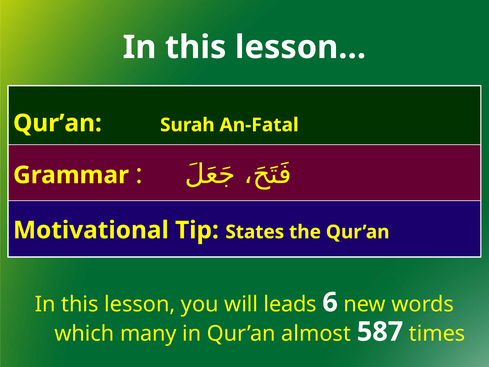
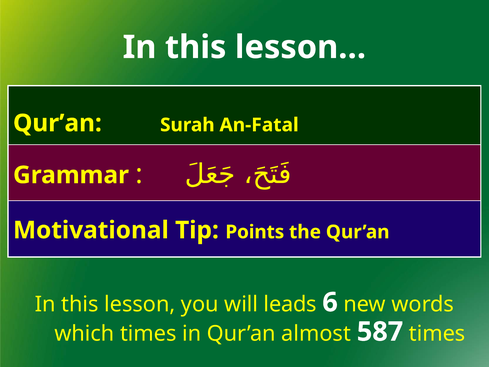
States: States -> Points (255, 232)
which many: many -> times (148, 333)
